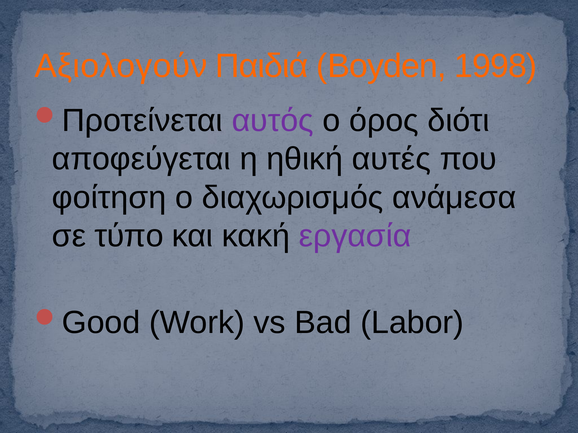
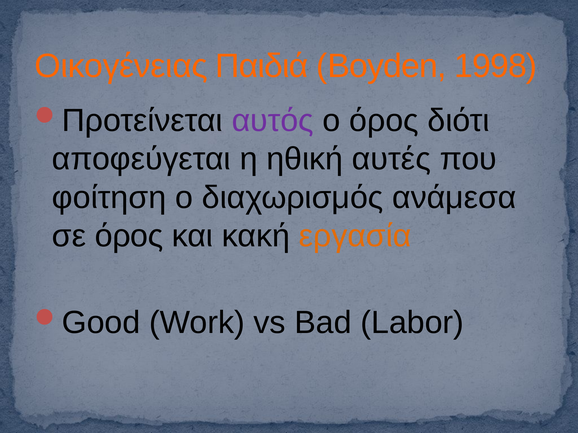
Αξιολογούν: Αξιολογούν -> Οικογένειας (121, 66)
σε τύπο: τύπο -> όρος (129, 236)
εργασία colour: purple -> orange (355, 236)
